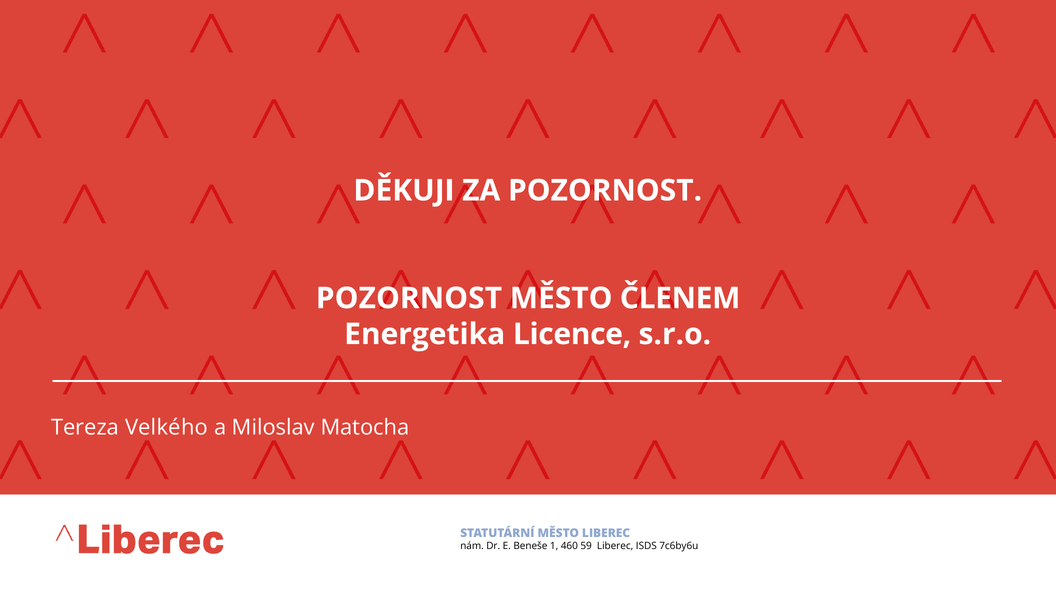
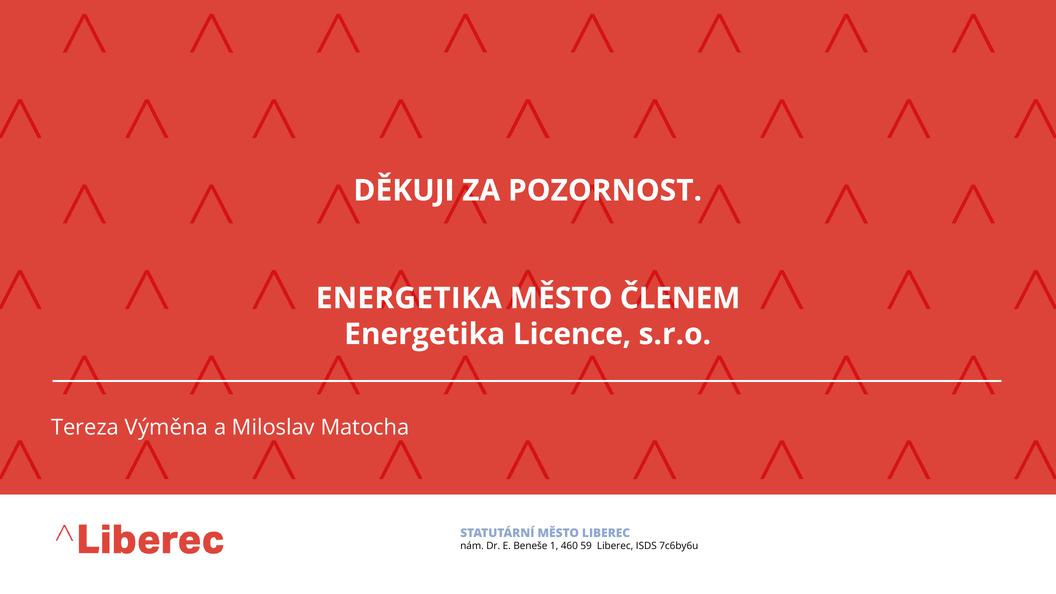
POZORNOST: POZORNOST -> ENERGETIKA (409, 298)
Velkého: Velkého -> Výměna (167, 427)
